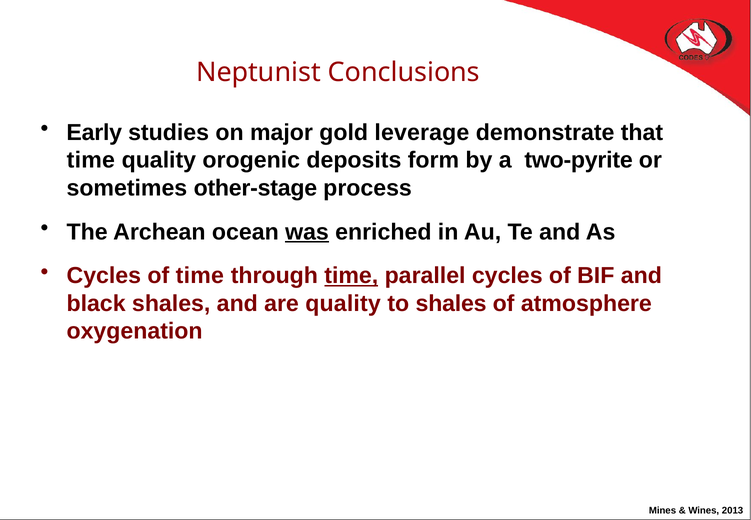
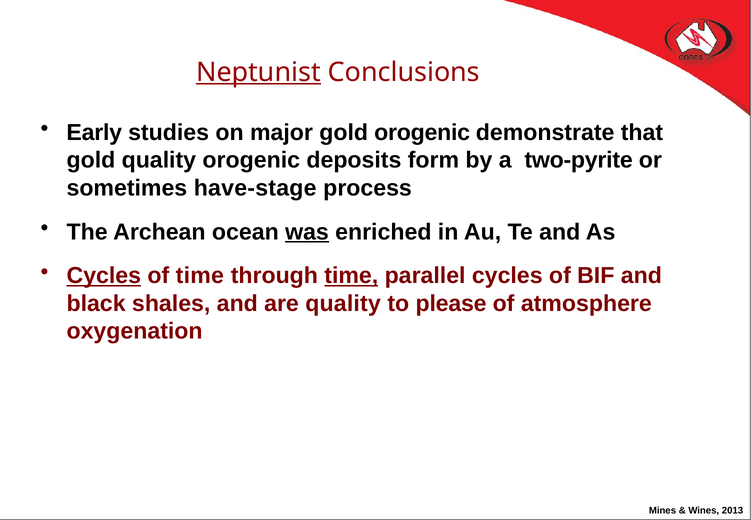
Neptunist underline: none -> present (258, 72)
gold leverage: leverage -> orogenic (422, 133)
time: time -> gold (91, 160)
other-stage: other-stage -> have-stage (255, 188)
Cycles underline: none -> present (104, 276)
to shales: shales -> please (451, 304)
